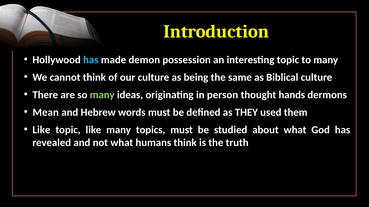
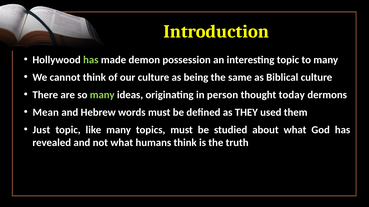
has colour: light blue -> light green (91, 60)
hands: hands -> today (292, 95)
Like: Like -> Just (41, 130)
